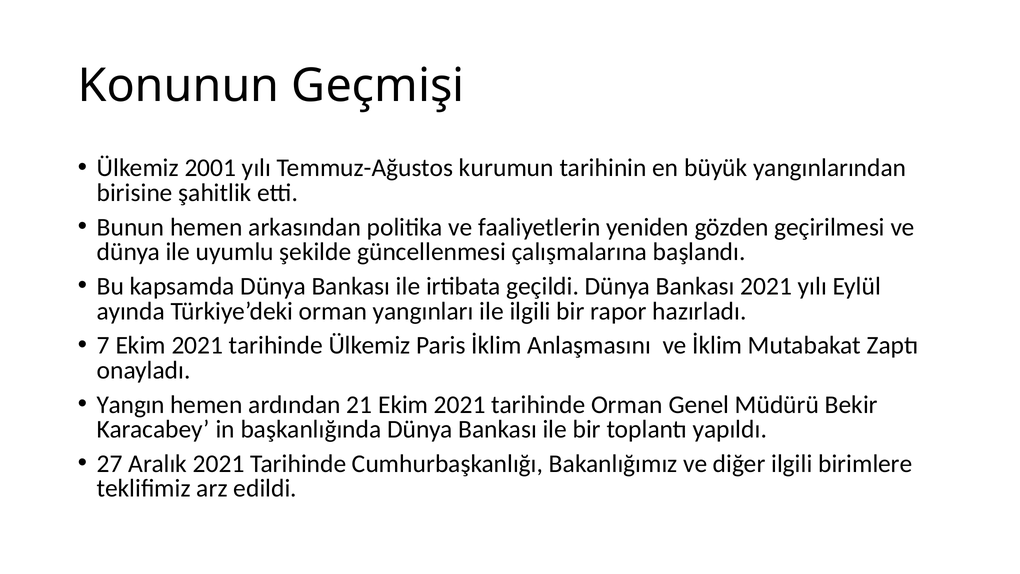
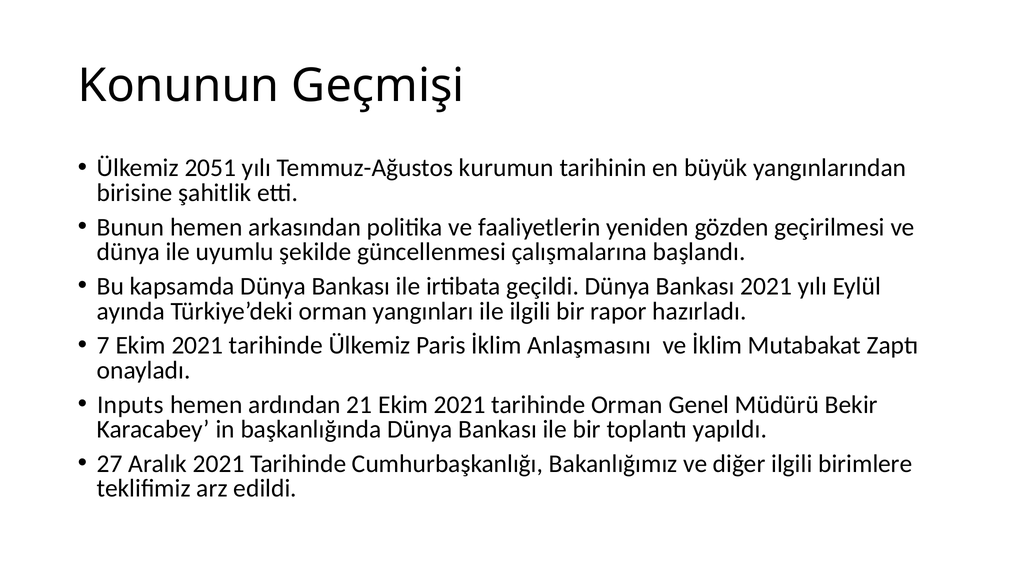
2001: 2001 -> 2051 (210, 168)
Yangın: Yangın -> Inputs (130, 404)
